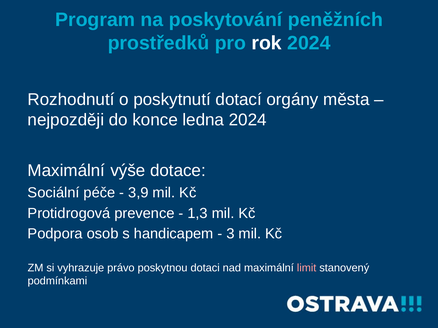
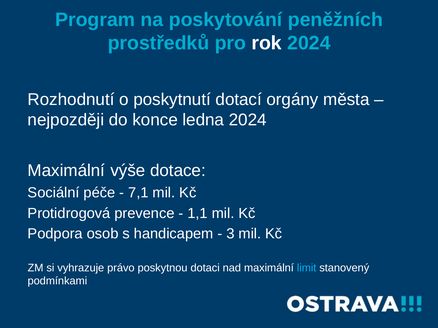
3,9: 3,9 -> 7,1 (138, 193)
1,3: 1,3 -> 1,1 (198, 214)
limit colour: pink -> light blue (307, 268)
